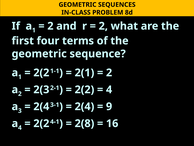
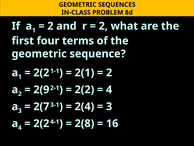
2(3: 2(3 -> 2(9 (41, 89)
2(4: 2(4 -> 2(7 (41, 106)
9: 9 -> 3 (109, 106)
